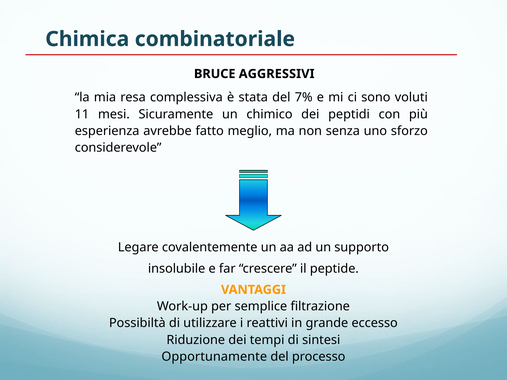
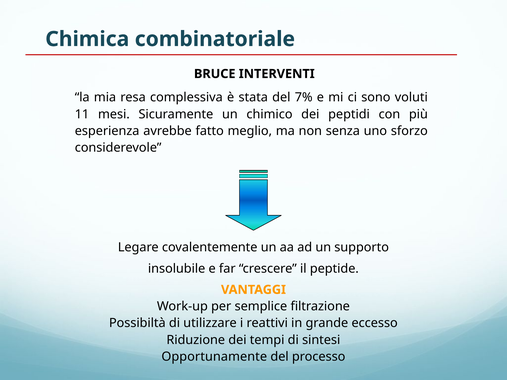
AGGRESSIVI: AGGRESSIVI -> INTERVENTI (277, 74)
